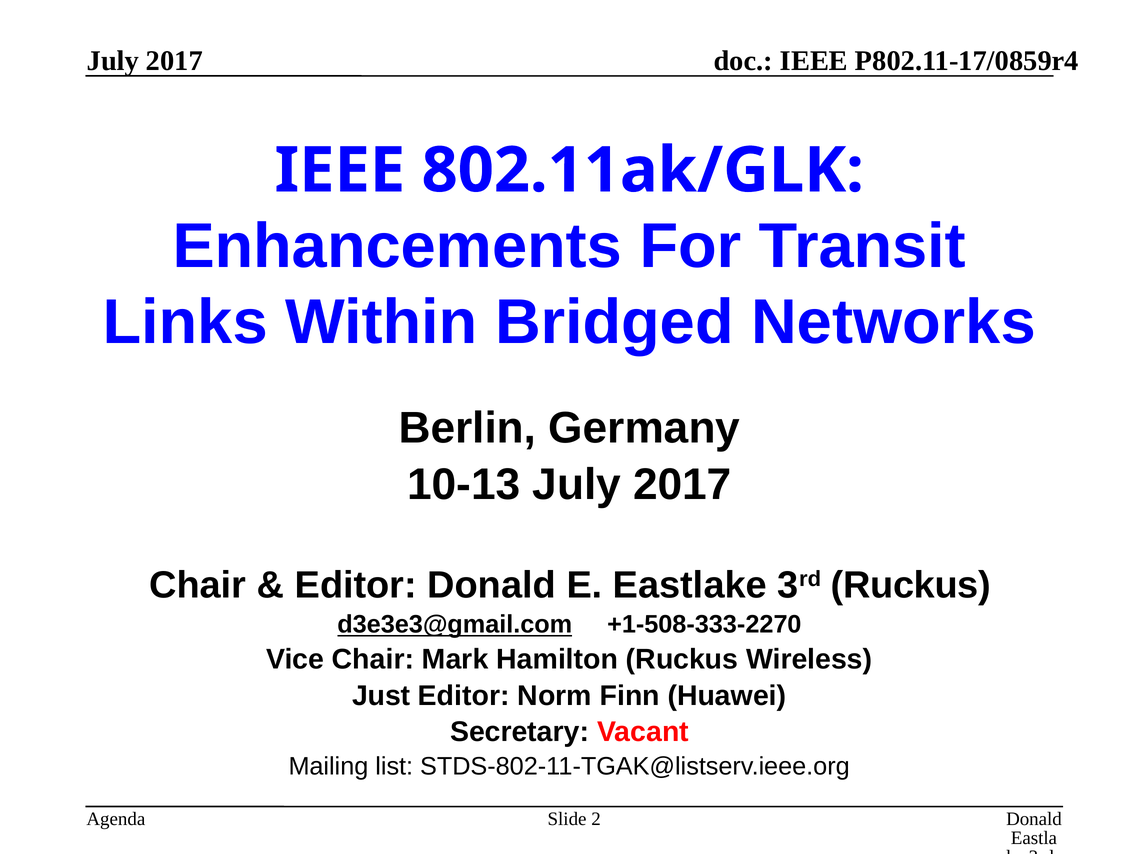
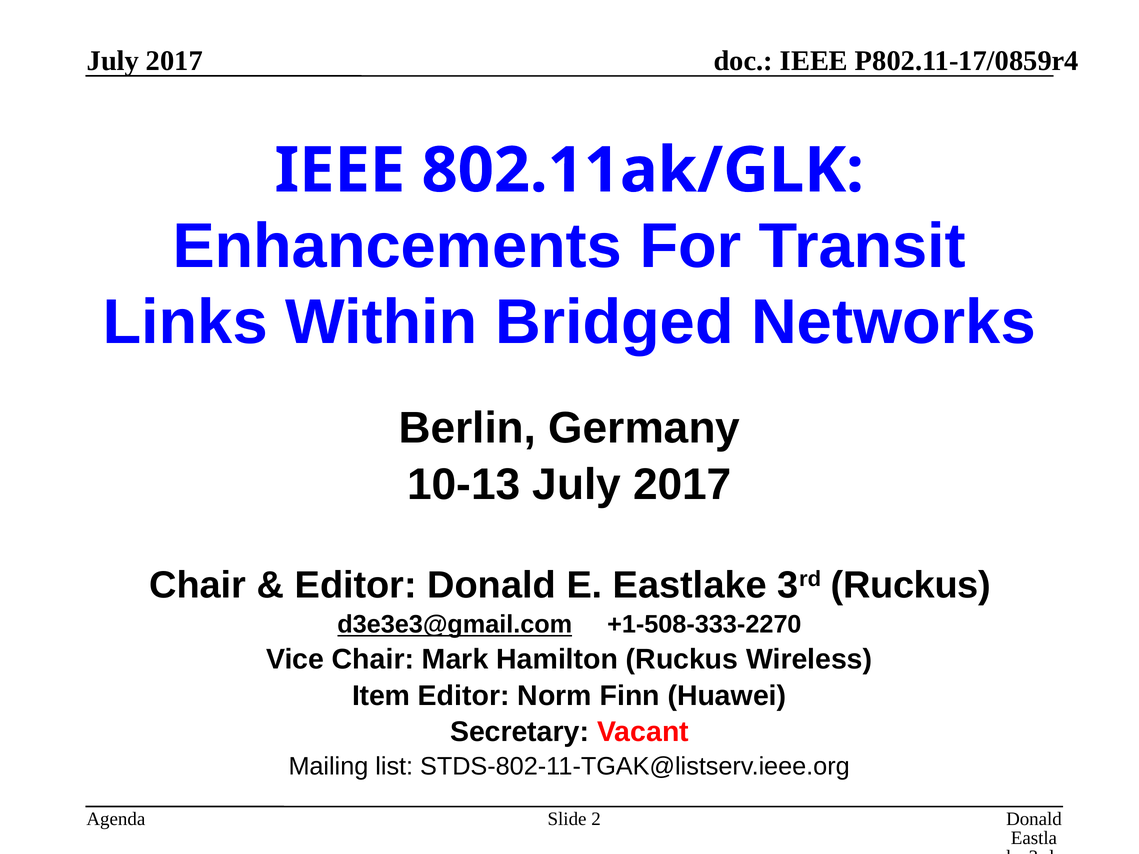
Just: Just -> Item (381, 696)
